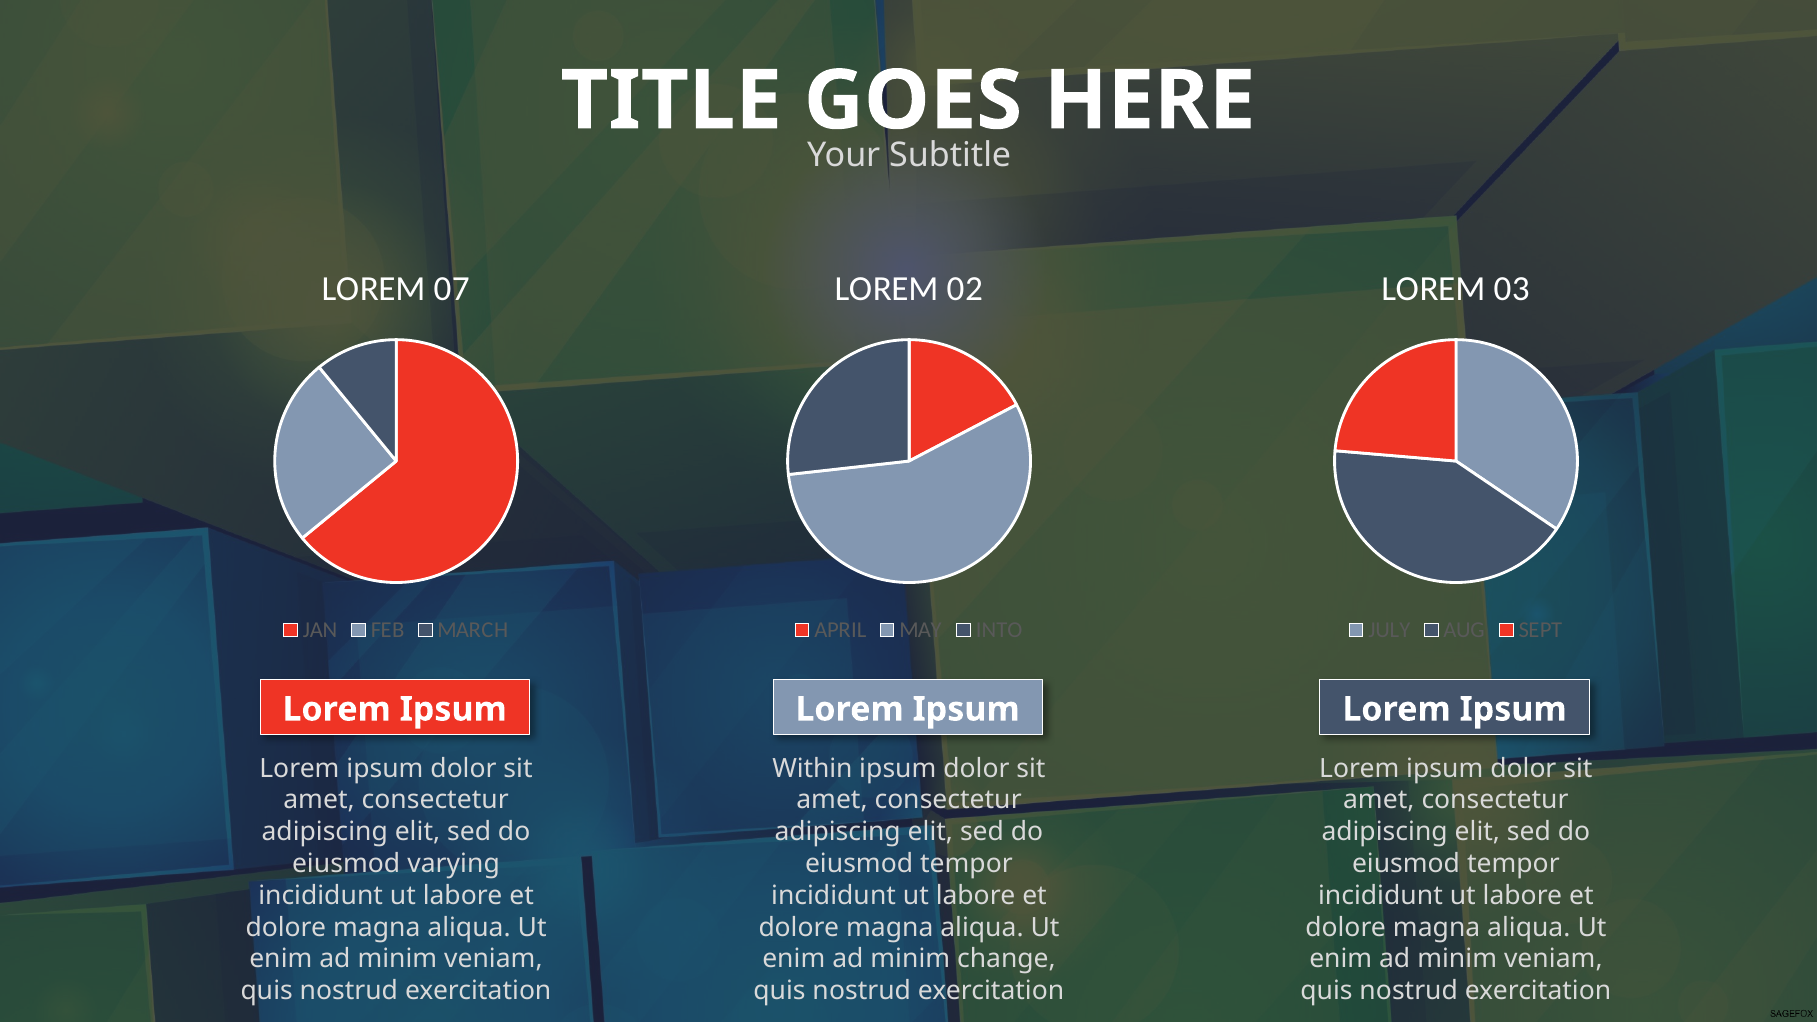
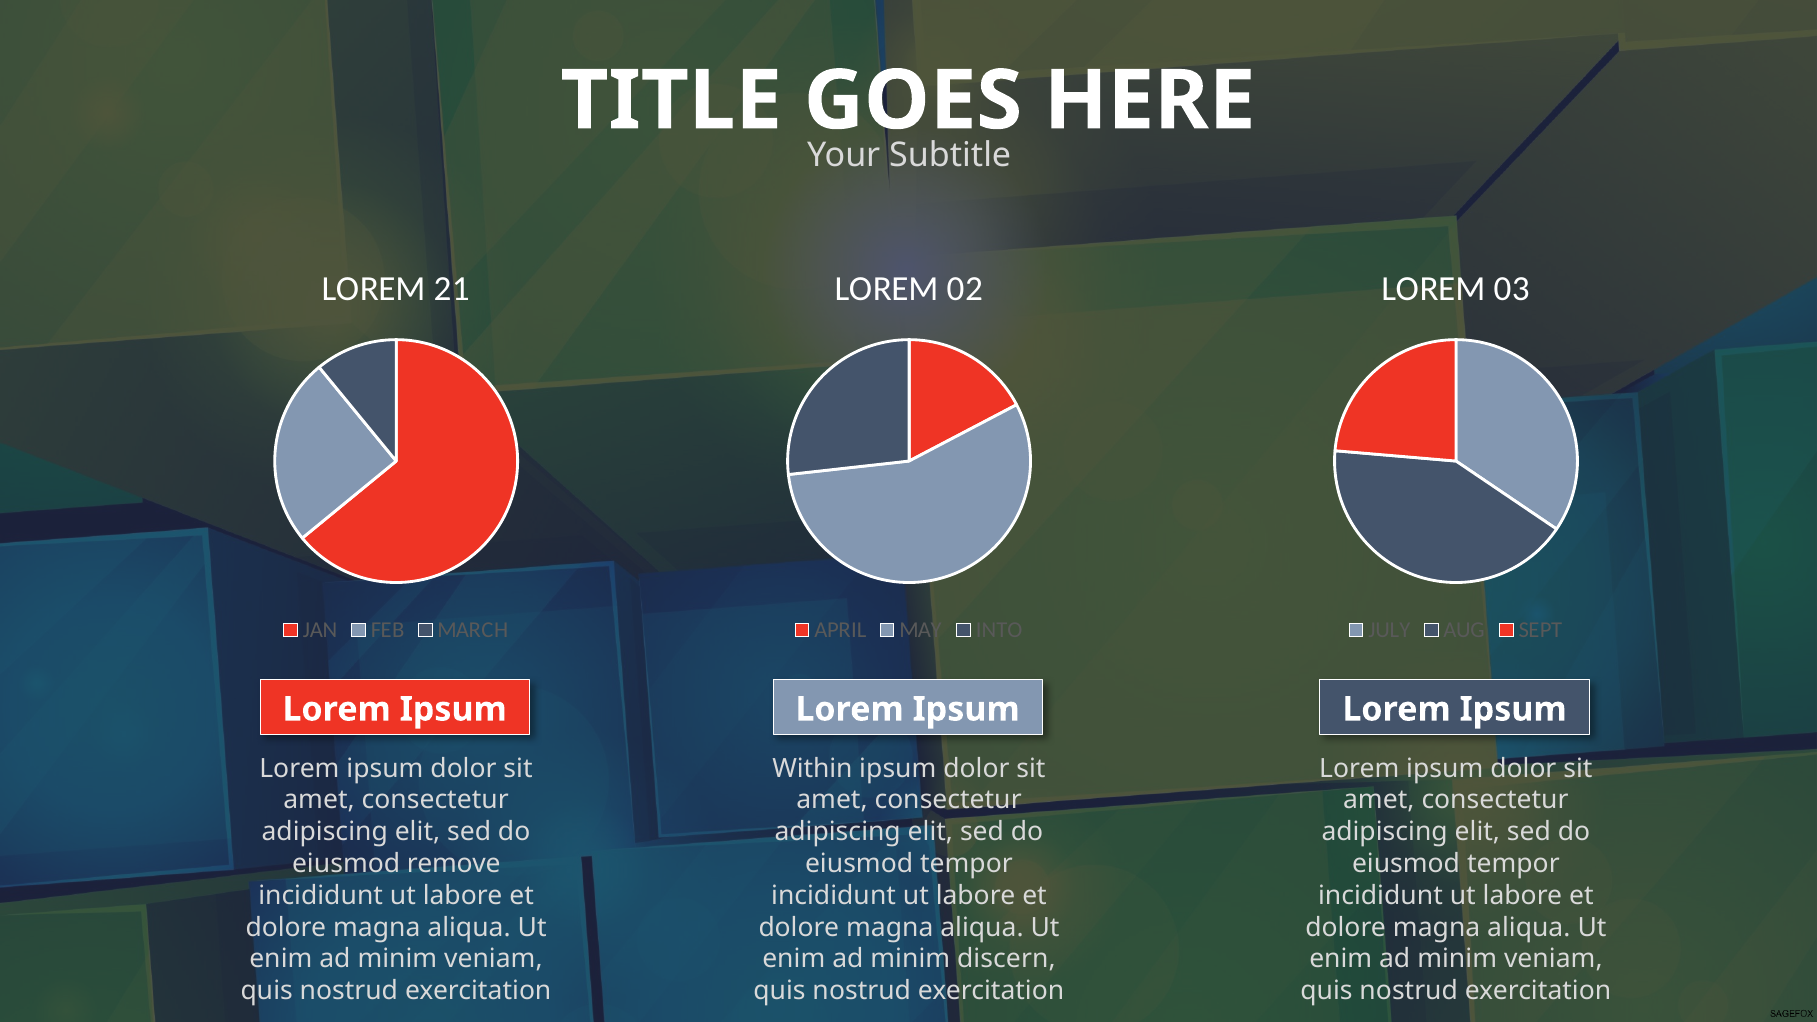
07: 07 -> 21 (452, 289)
varying: varying -> remove (454, 864)
change: change -> discern (1006, 959)
